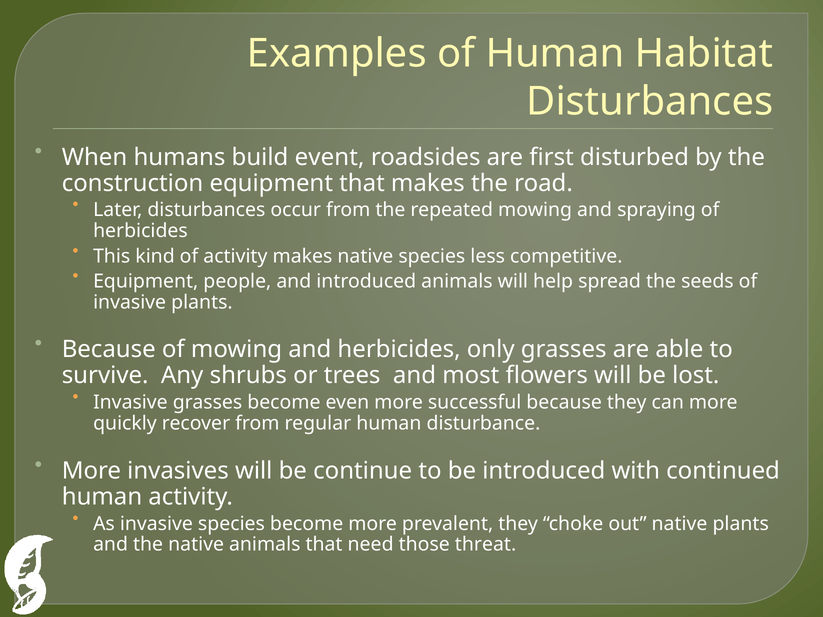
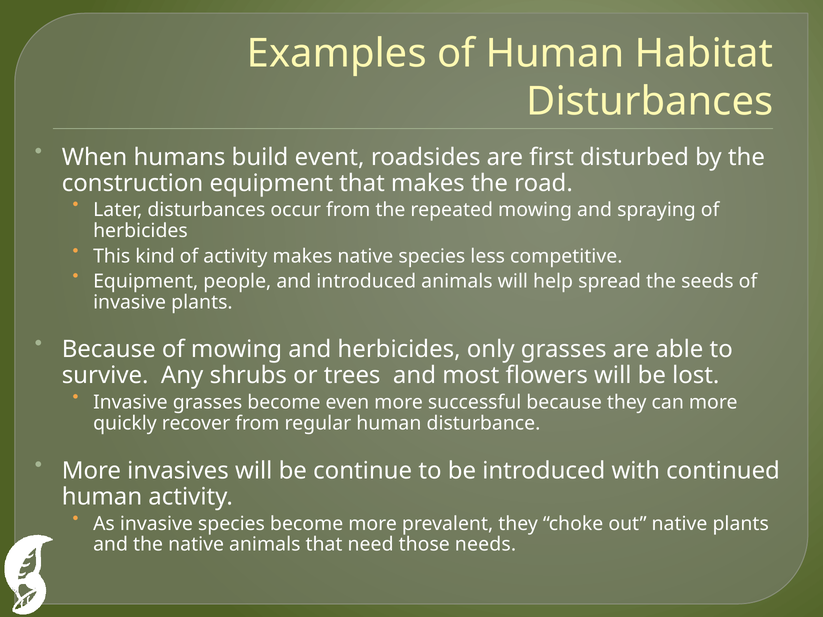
threat: threat -> needs (485, 545)
